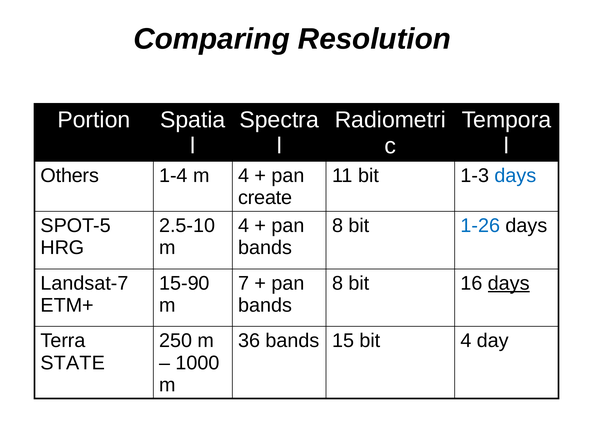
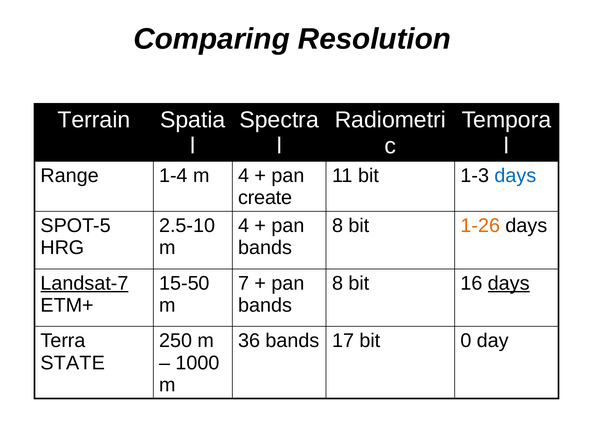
Portion: Portion -> Terrain (94, 120)
Others: Others -> Range (70, 175)
1-26 colour: blue -> orange (480, 225)
Landsat-7 underline: none -> present (84, 283)
15-90: 15-90 -> 15-50 (184, 283)
15: 15 -> 17 (343, 341)
bit 4: 4 -> 0 (466, 341)
